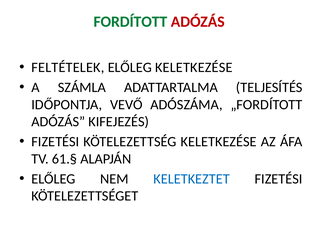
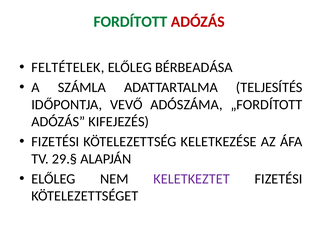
ELŐLEG KELETKEZÉSE: KELETKEZÉSE -> BÉRBEADÁSA (194, 68)
61.§: 61.§ -> 29.§ (65, 159)
KELETKEZTET colour: blue -> purple (192, 179)
